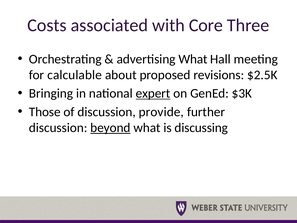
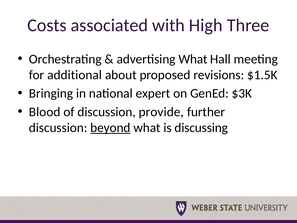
Core: Core -> High (206, 25)
calculable: calculable -> additional (75, 75)
$2.5K: $2.5K -> $1.5K (262, 75)
expert underline: present -> none (153, 93)
Those: Those -> Blood (45, 112)
